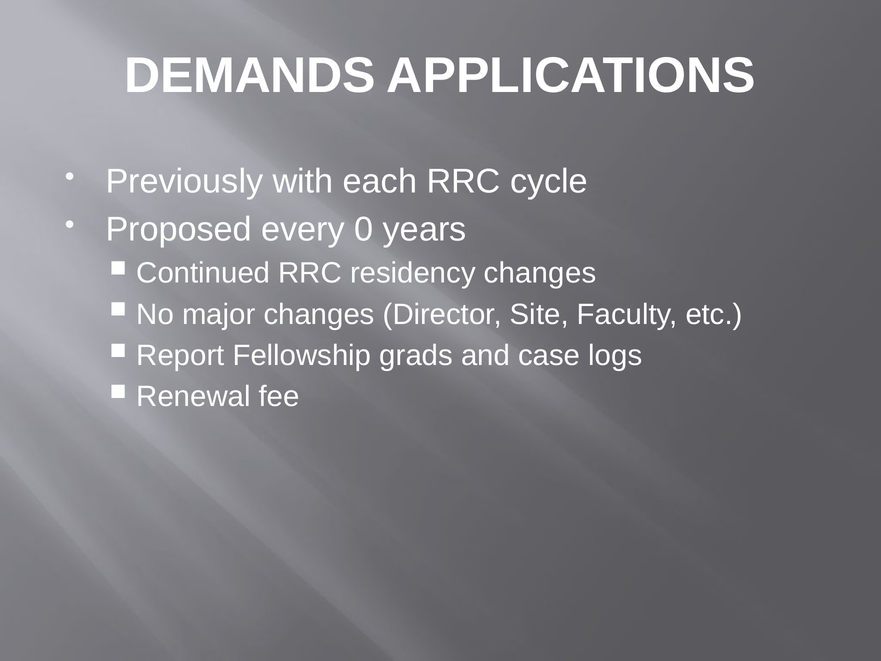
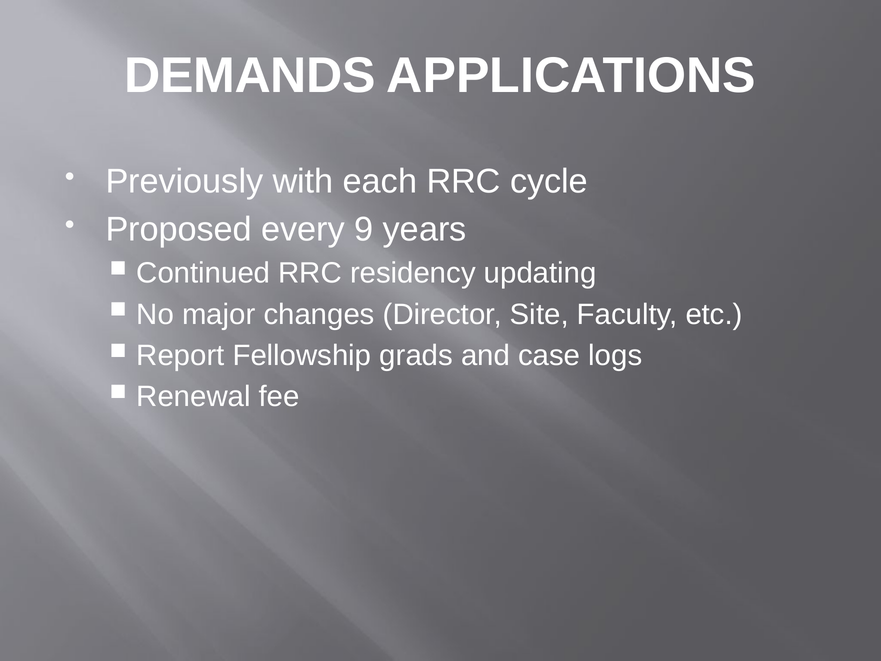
0: 0 -> 9 (364, 229)
residency changes: changes -> updating (540, 273)
